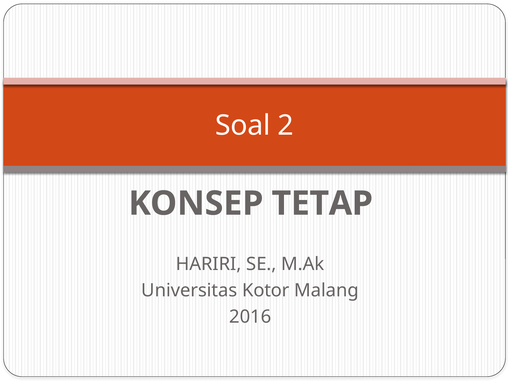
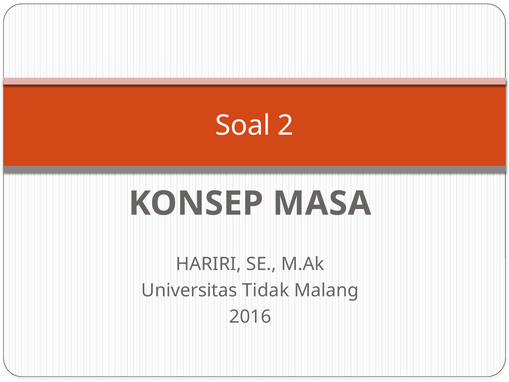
TETAP: TETAP -> MASA (322, 203)
Kotor: Kotor -> Tidak (266, 290)
